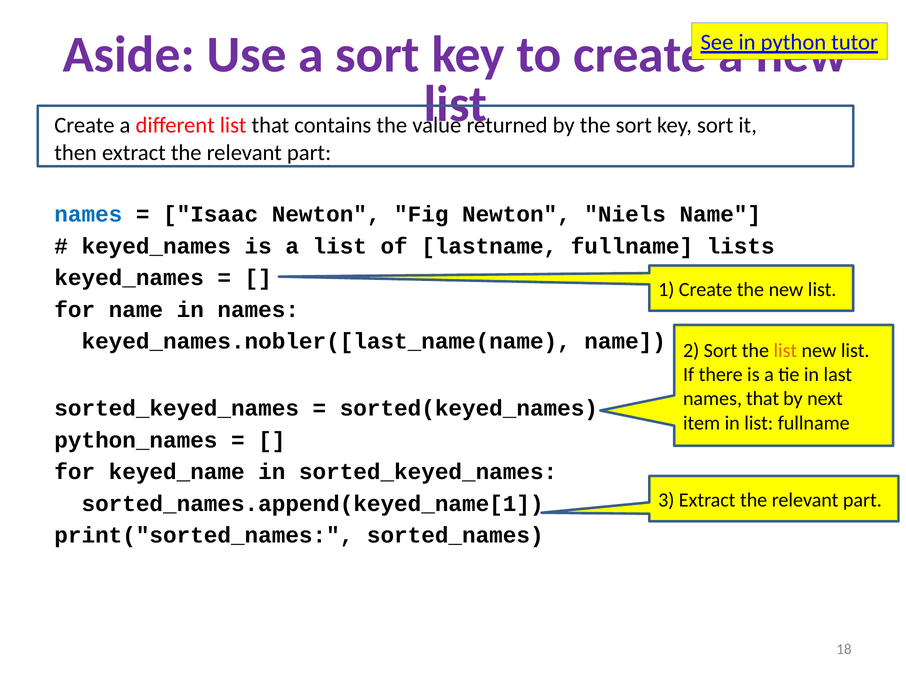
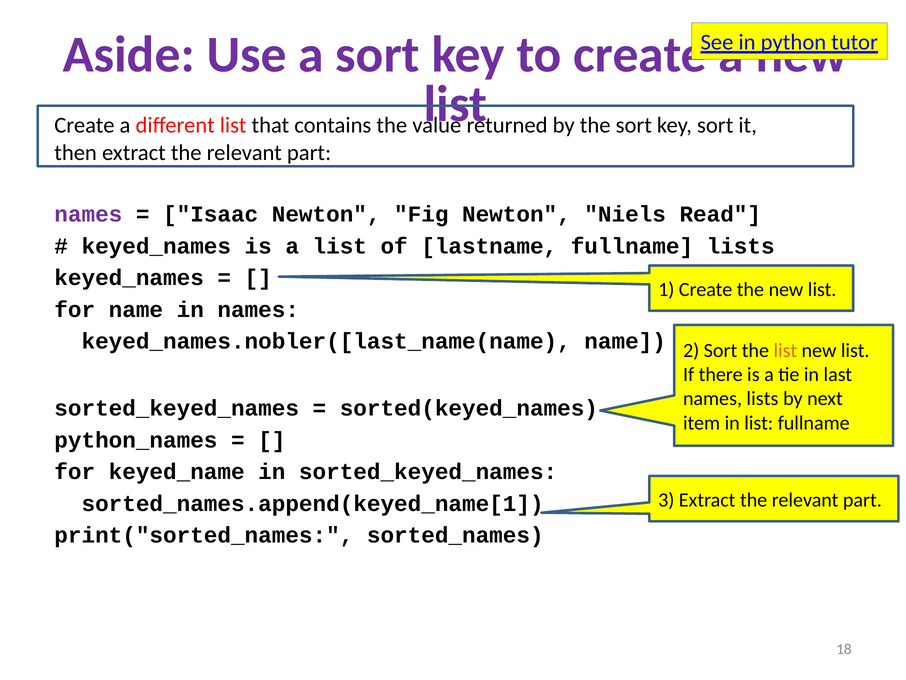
names colour: blue -> purple (88, 214)
Niels Name: Name -> Read (720, 214)
names that: that -> lists (762, 399)
